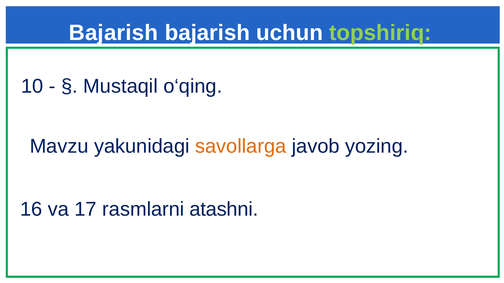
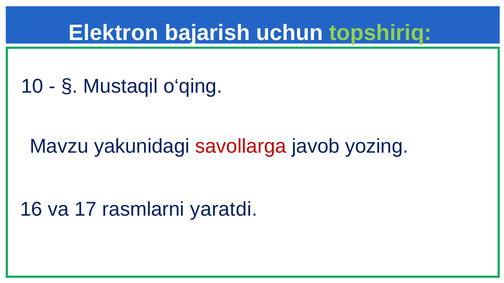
Bajarish: Bajarish -> Elektron (113, 33)
savollarga colour: orange -> red (241, 146)
atashni: atashni -> yaratdi (224, 209)
